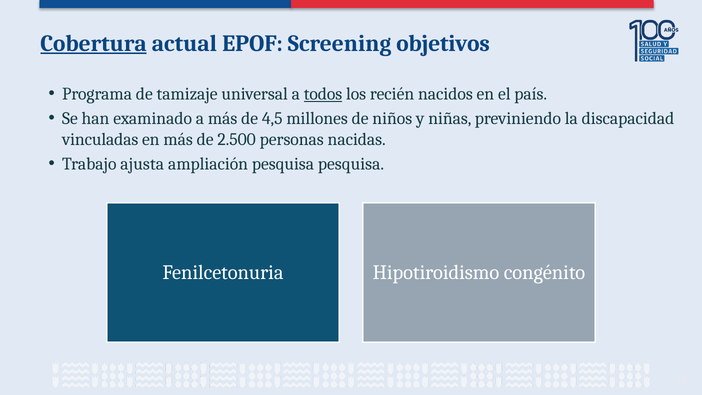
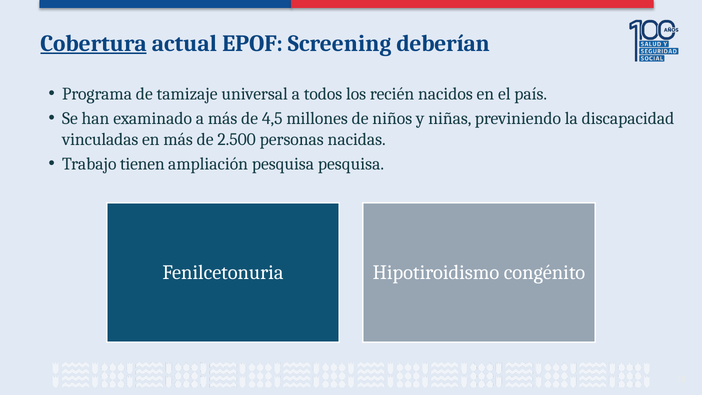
objetivos: objetivos -> deberían (443, 43)
todos underline: present -> none (323, 94)
ajusta: ajusta -> tienen (142, 164)
